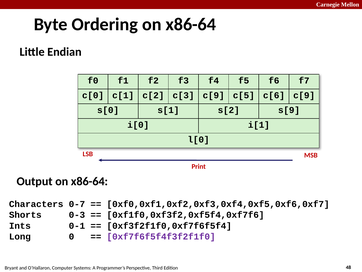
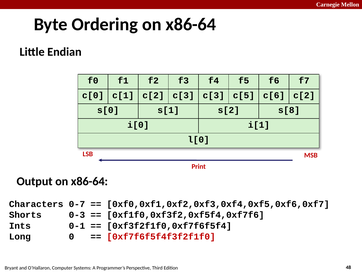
c[3 c[9: c[9 -> c[3 (214, 95)
c[6 c[9: c[9 -> c[2 (304, 95)
s[9: s[9 -> s[8 (289, 110)
0xf7f6f5f4f3f2f1f0 colour: purple -> red (161, 236)
